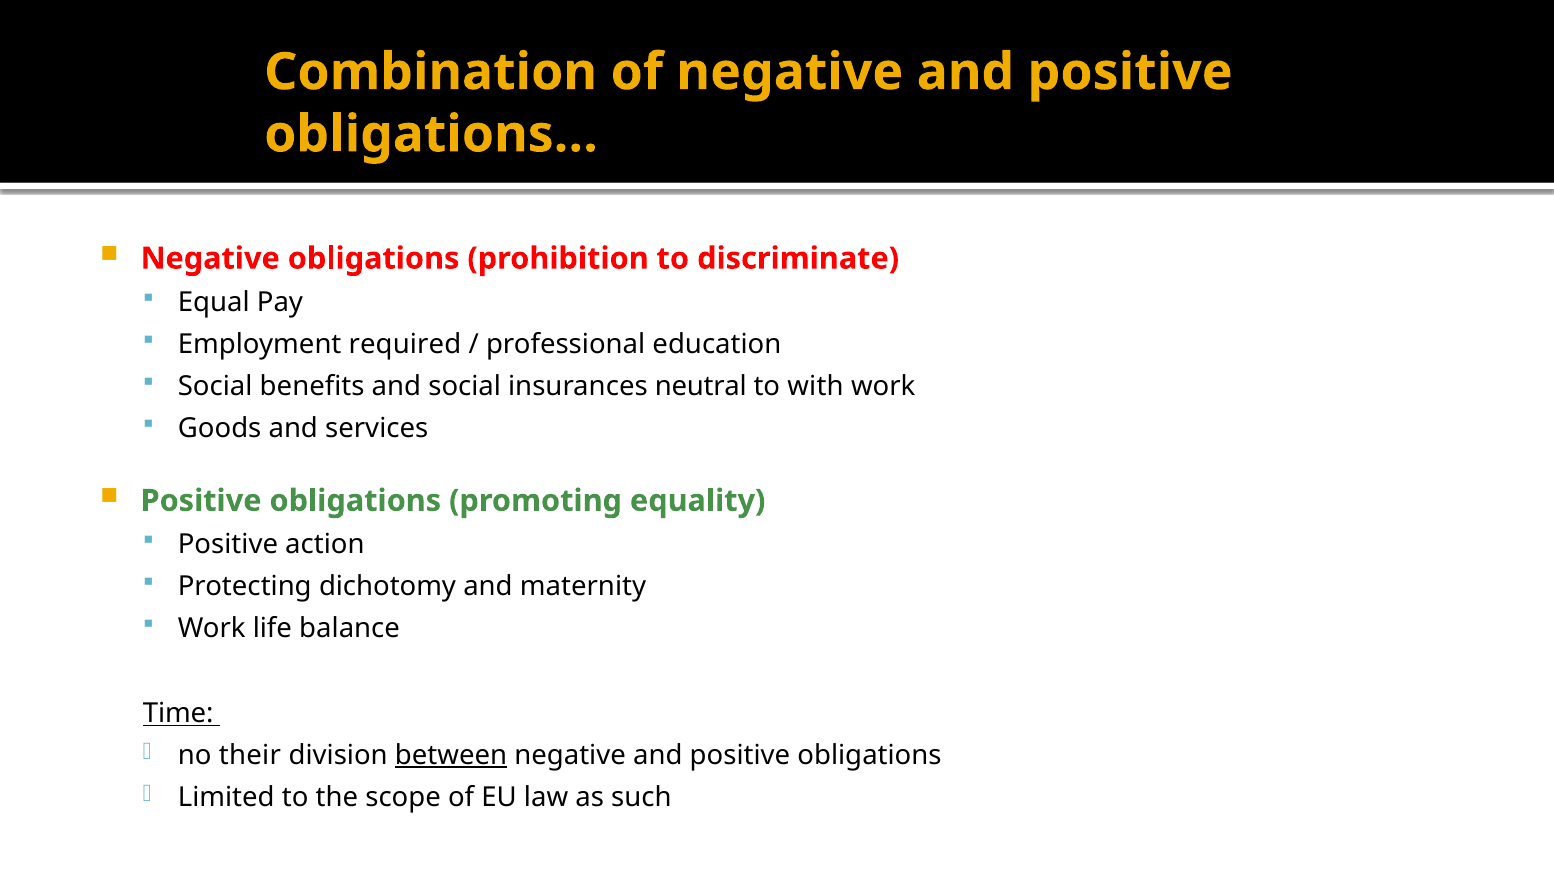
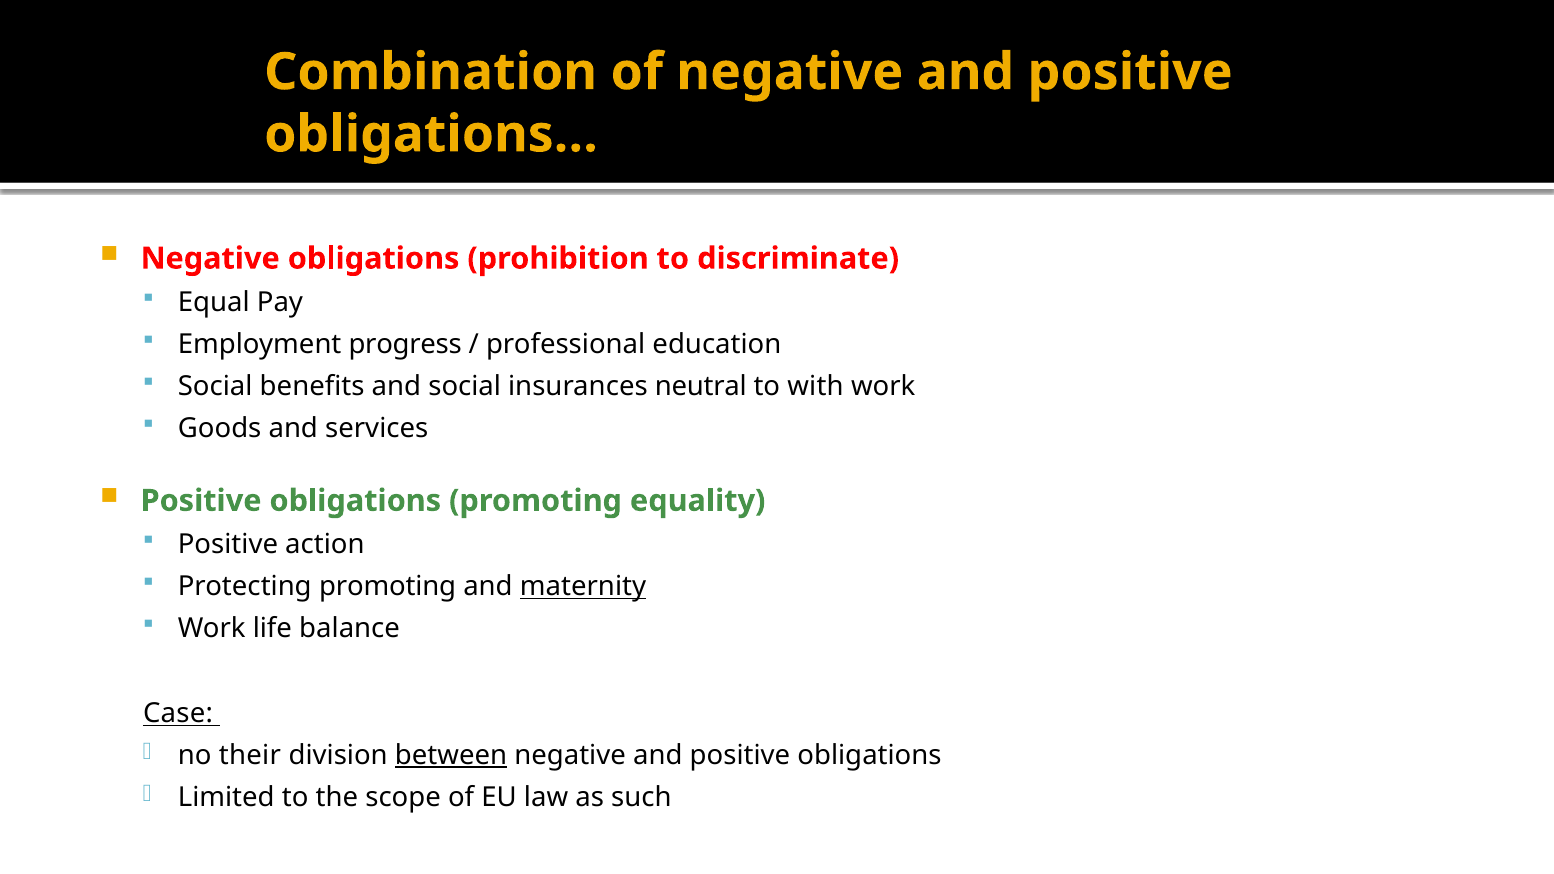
required: required -> progress (405, 344)
Protecting dichotomy: dichotomy -> promoting (388, 587)
maternity underline: none -> present (583, 587)
Time: Time -> Case (178, 713)
